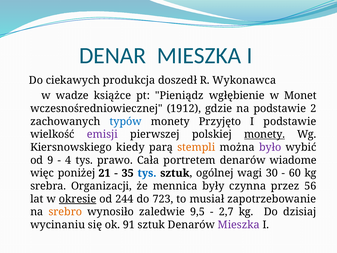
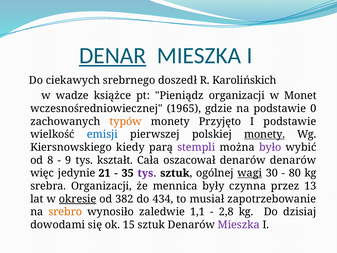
DENAR underline: none -> present (113, 56)
produkcja: produkcja -> srebrnego (129, 80)
Wykonawca: Wykonawca -> Karolińskich (244, 80)
Pieniądz wgłębienie: wgłębienie -> organizacji (237, 96)
1912: 1912 -> 1965 (184, 108)
2: 2 -> 0 (313, 108)
typów colour: blue -> orange (126, 121)
emisji colour: purple -> blue (102, 134)
stempli colour: orange -> purple (196, 147)
9: 9 -> 8 (50, 160)
4: 4 -> 9 (68, 160)
prawo: prawo -> kształt (115, 160)
portretem: portretem -> oszacował (190, 160)
denarów wiadome: wiadome -> denarów (293, 160)
poniżej: poniżej -> jedynie (77, 173)
tys colour: blue -> purple (147, 173)
wagi underline: none -> present (250, 173)
60: 60 -> 80 (295, 173)
56: 56 -> 13 (310, 186)
244: 244 -> 382 (124, 199)
723: 723 -> 434 (163, 199)
9,5: 9,5 -> 1,1 (198, 212)
2,7: 2,7 -> 2,8 (226, 212)
wycinaniu: wycinaniu -> dowodami (58, 225)
91: 91 -> 15 (129, 225)
